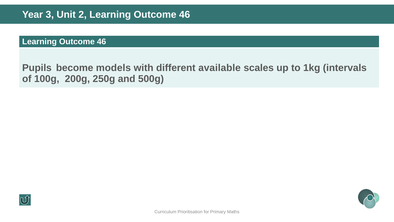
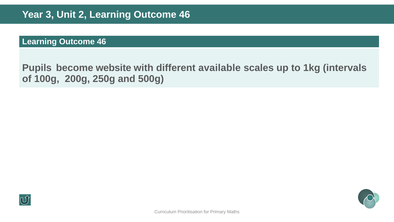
models: models -> website (114, 68)
